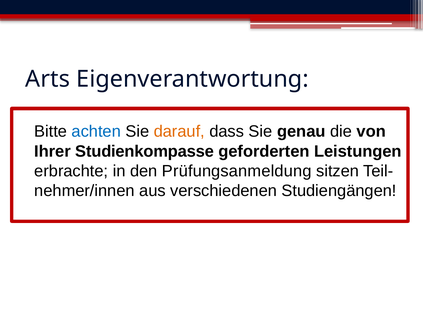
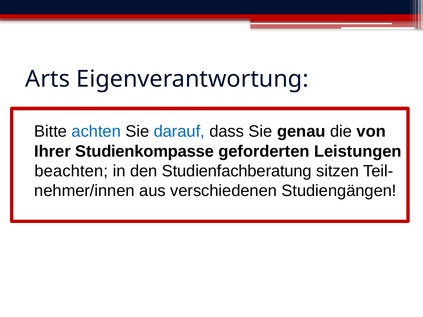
darauf colour: orange -> blue (179, 132)
erbrachte: erbrachte -> beachten (71, 171)
Prüfungsanmeldung: Prüfungsanmeldung -> Studienfachberatung (237, 171)
